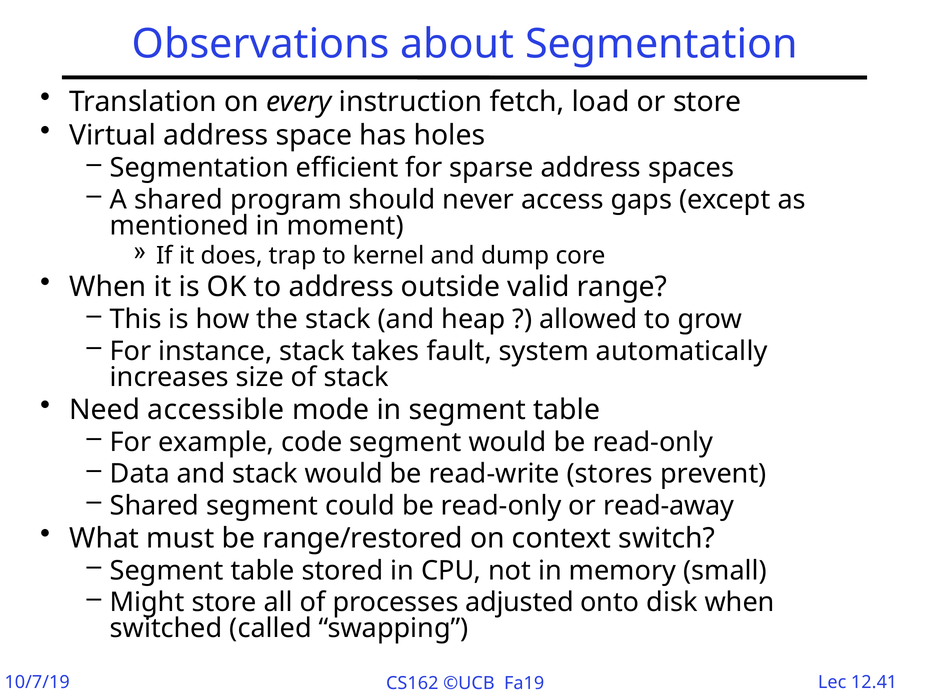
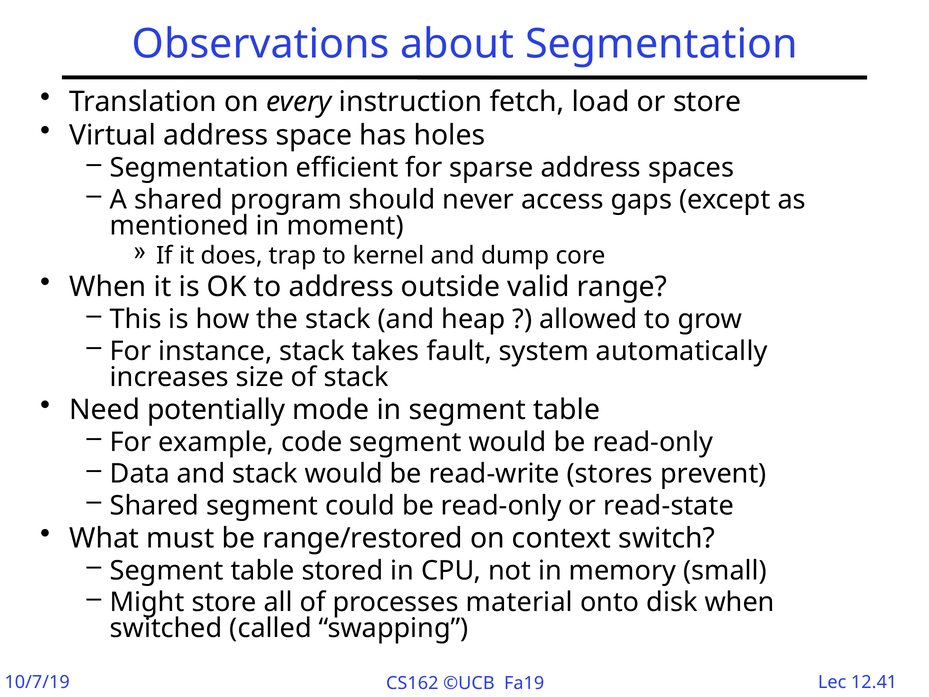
accessible: accessible -> potentially (216, 410)
read-away: read-away -> read-state (668, 505)
adjusted: adjusted -> material (519, 602)
